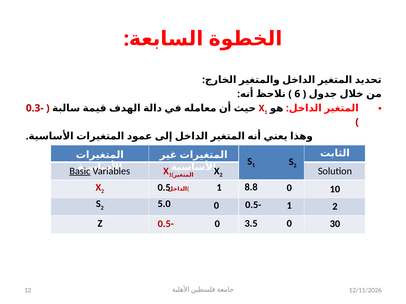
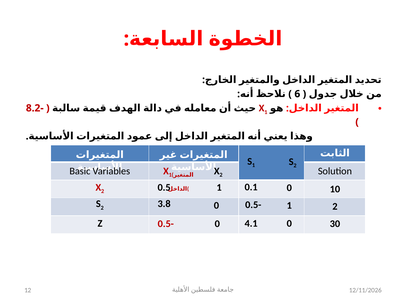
0.3: 0.3 -> 8.2 (33, 108)
Basic underline: present -> none (80, 171)
8.8: 8.8 -> 0.1 (251, 188)
5.0: 5.0 -> 3.8 (164, 204)
3.5: 3.5 -> 4.1 (251, 224)
